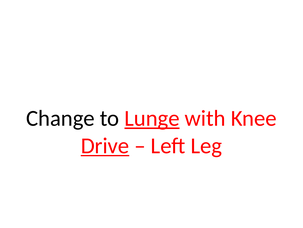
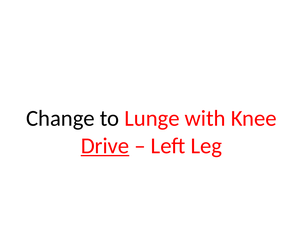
Lunge underline: present -> none (152, 118)
